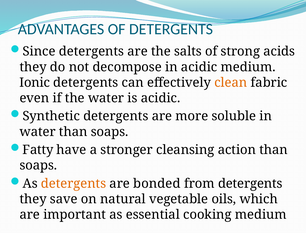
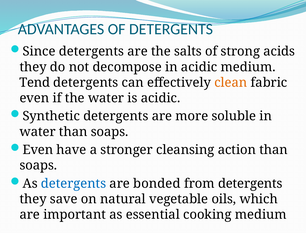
Ionic: Ionic -> Tend (35, 83)
Fatty: Fatty -> Even (38, 150)
detergents colour: orange -> blue (74, 184)
